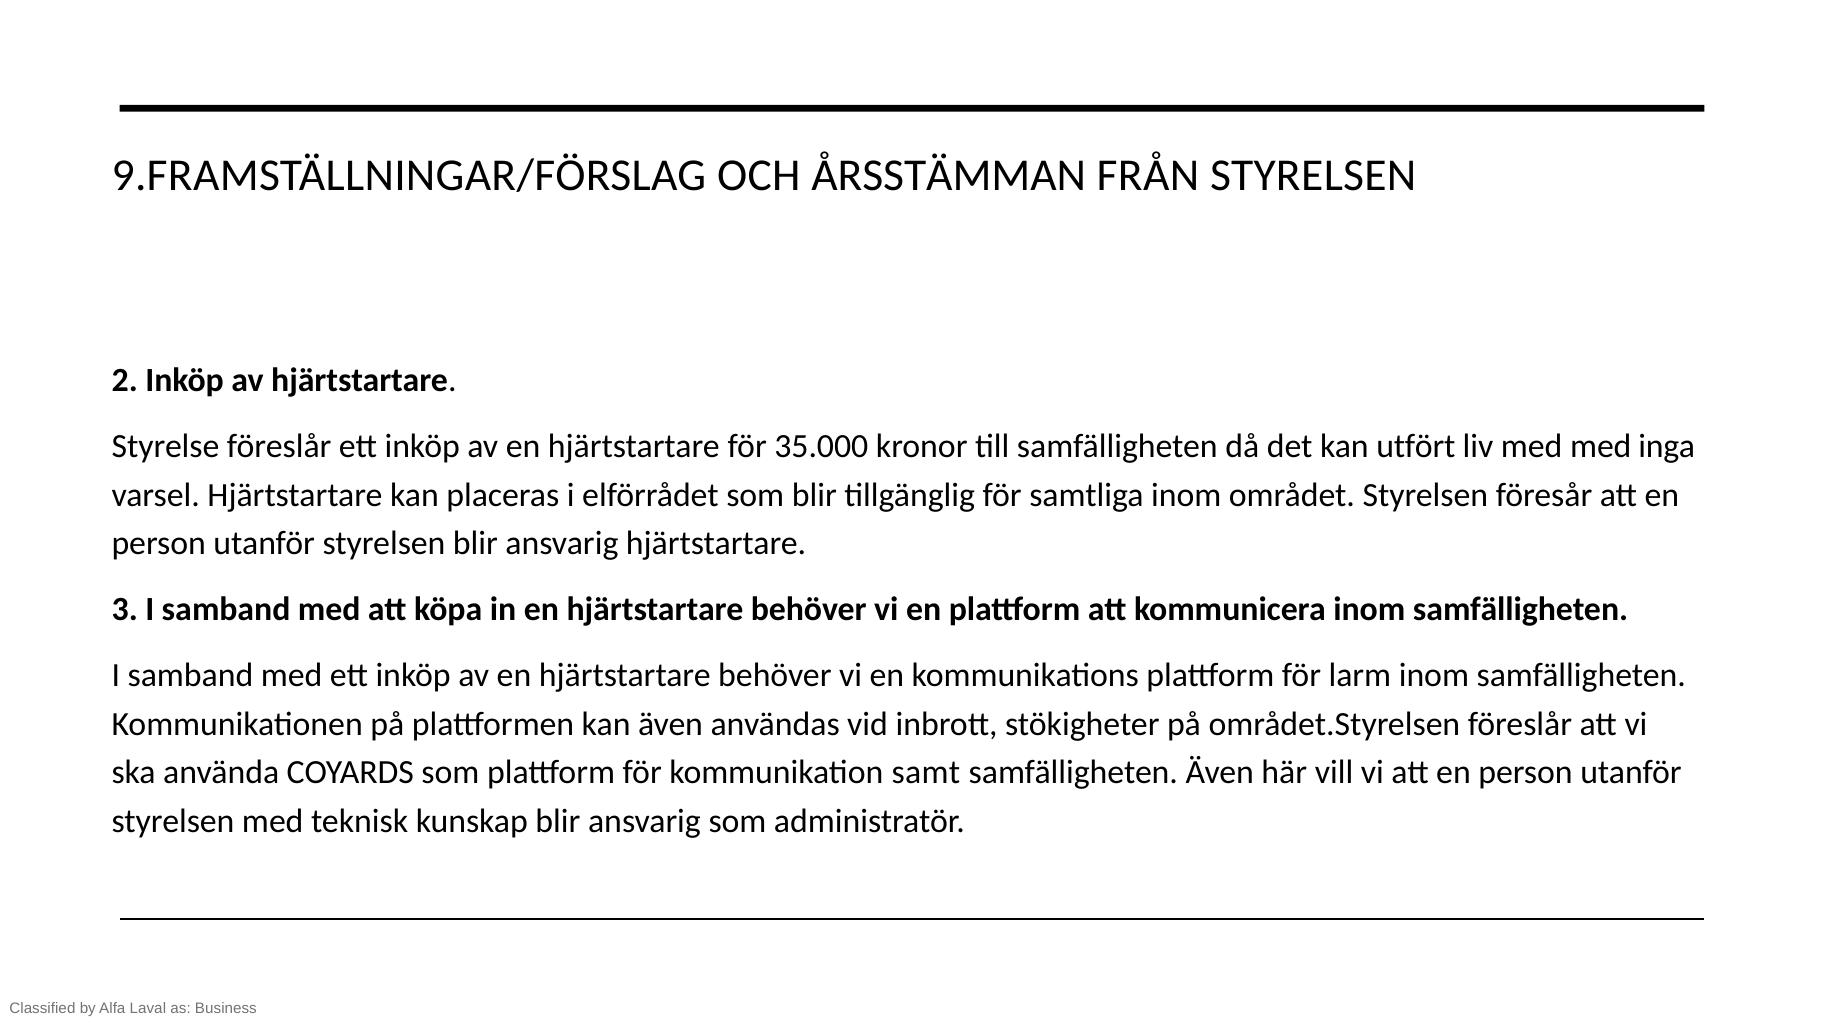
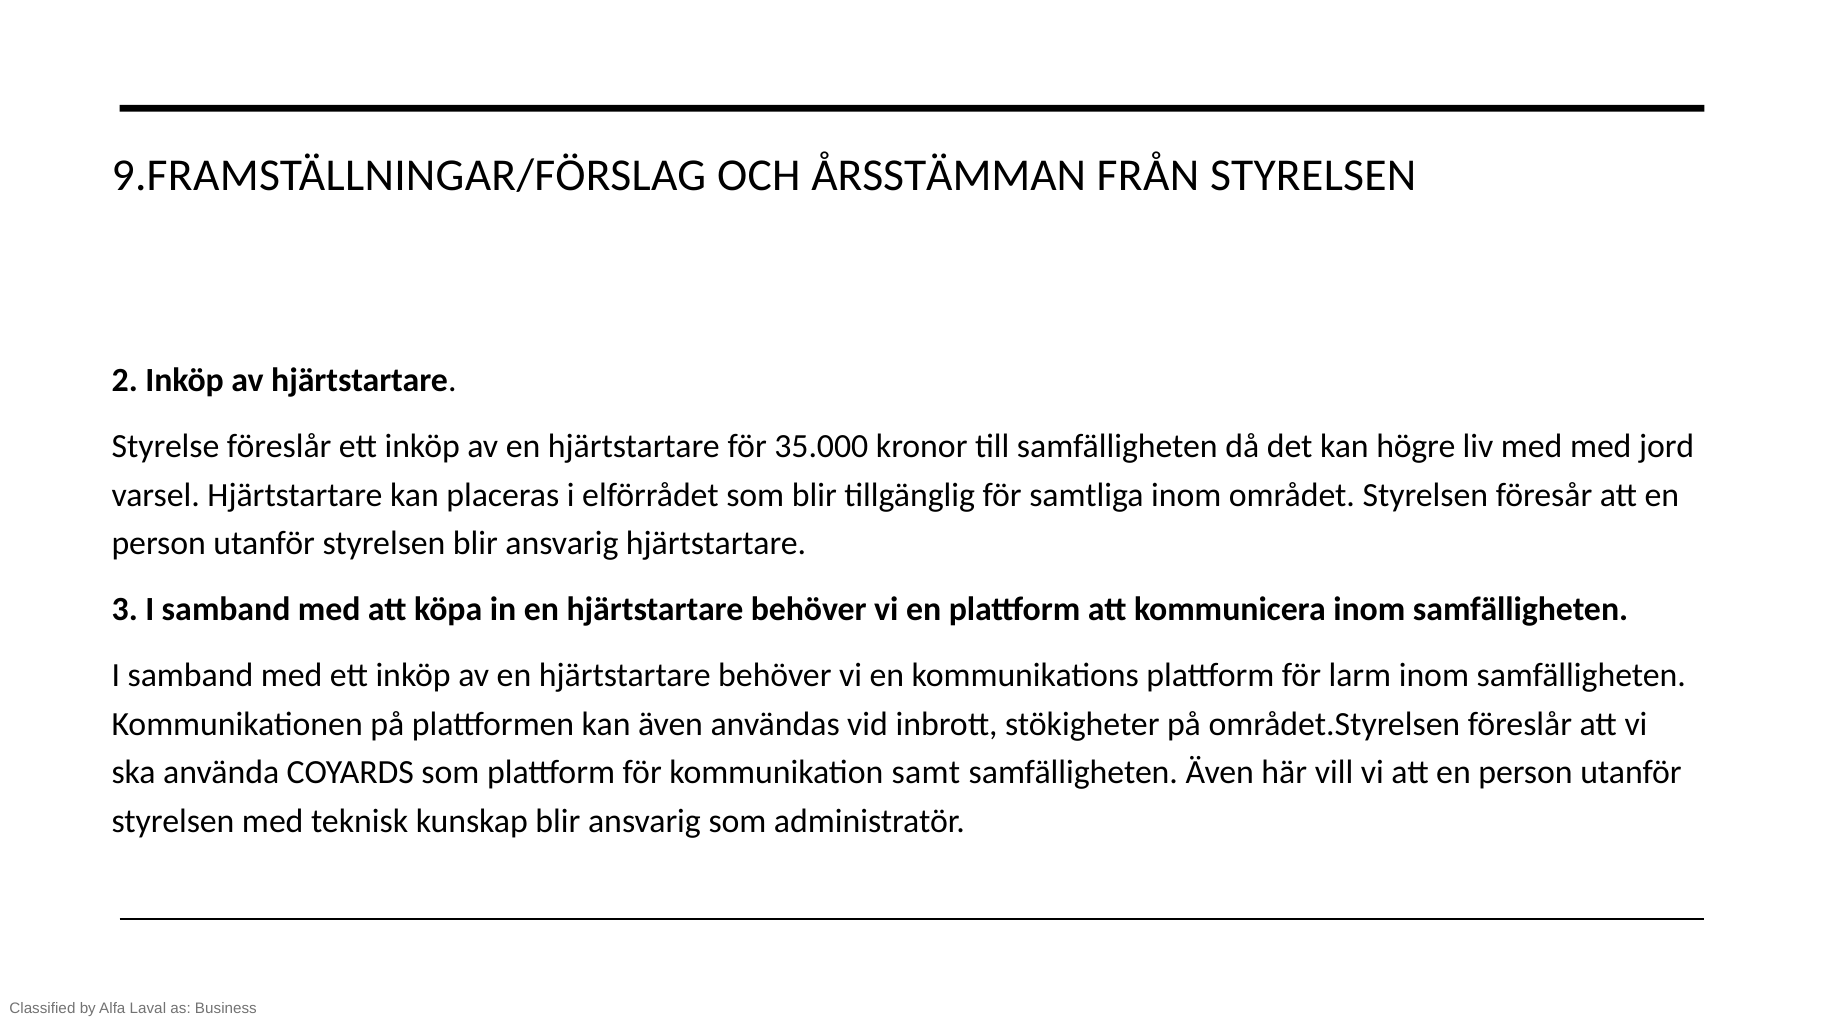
utfört: utfört -> högre (1416, 446)
inga: inga -> jord (1667, 446)
